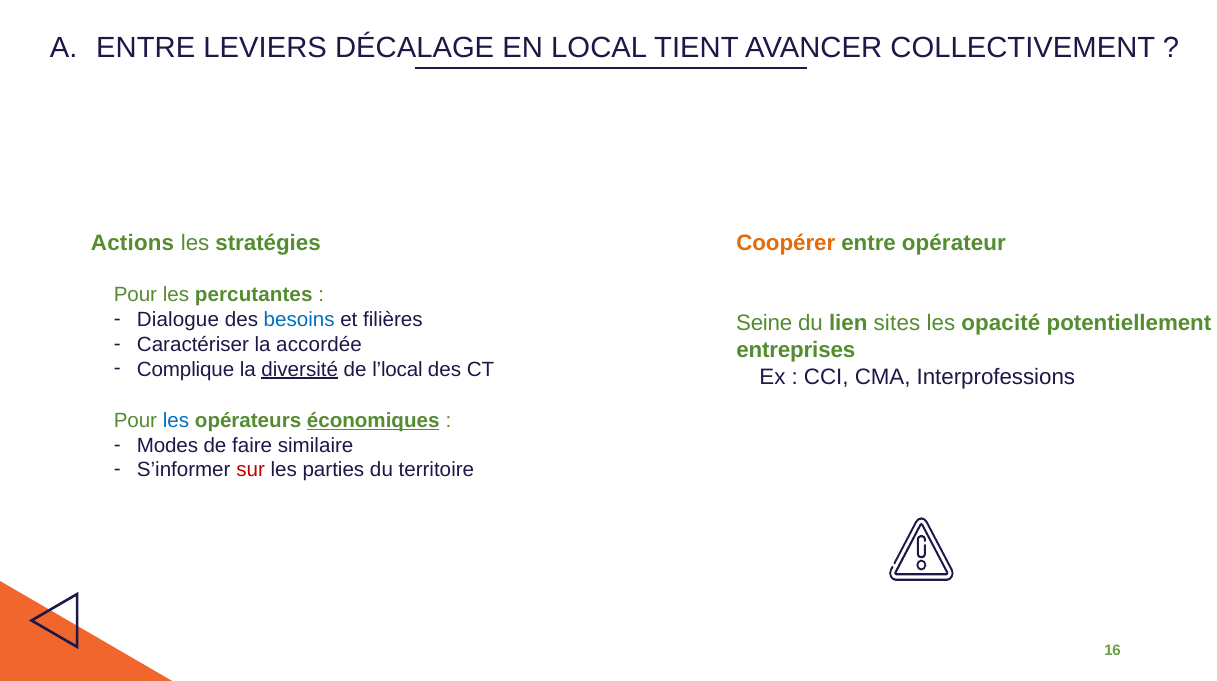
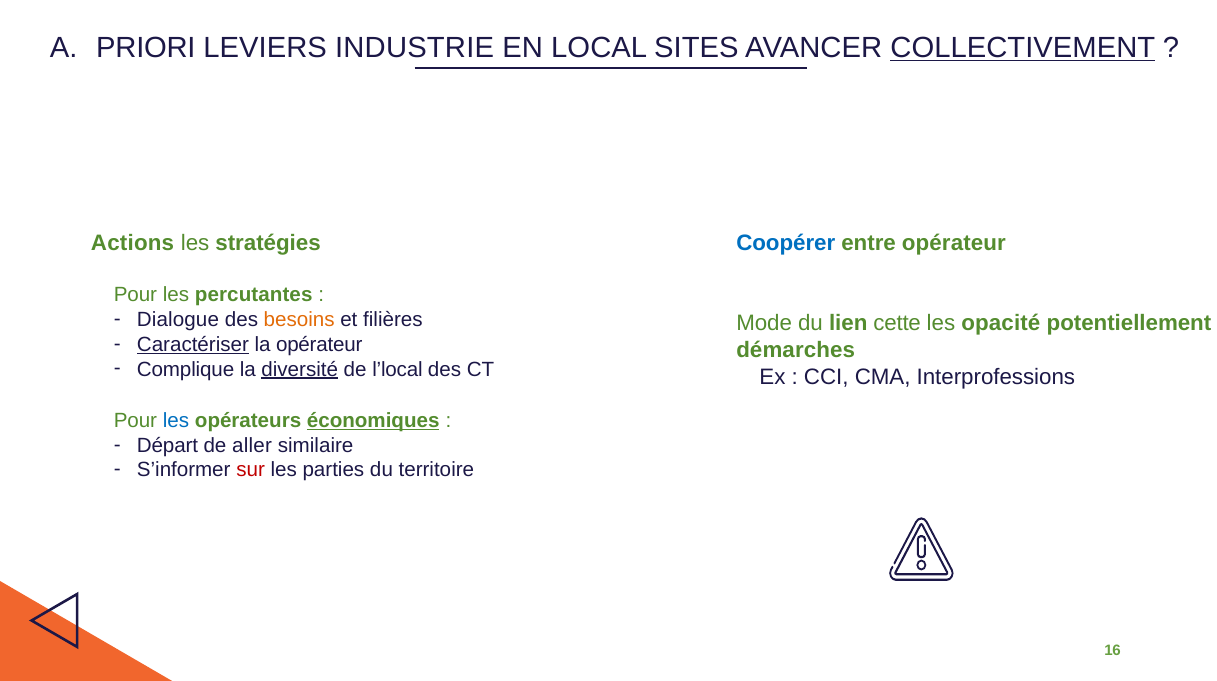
ENTRE: ENTRE -> PRIORI (146, 48)
DÉCALAGE: DÉCALAGE -> INDUSTRIE (415, 48)
TIENT: TIENT -> SITES (696, 48)
COLLECTIVEMENT underline: none -> present (1023, 48)
Coopérer colour: orange -> blue (786, 243)
besoins colour: blue -> orange (299, 320)
Seine: Seine -> Mode (764, 323)
sites: sites -> cette (897, 323)
Caractériser underline: none -> present (193, 345)
la accordée: accordée -> opérateur (319, 345)
entreprises: entreprises -> démarches (796, 350)
Modes: Modes -> Départ (167, 446)
faire: faire -> aller (252, 446)
